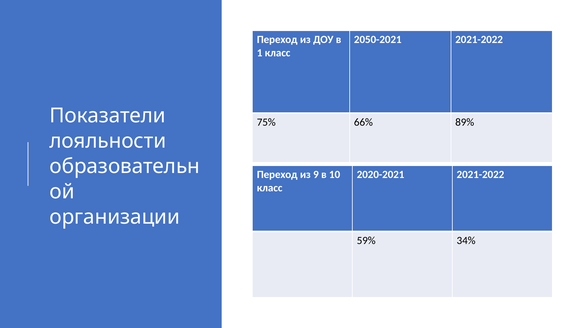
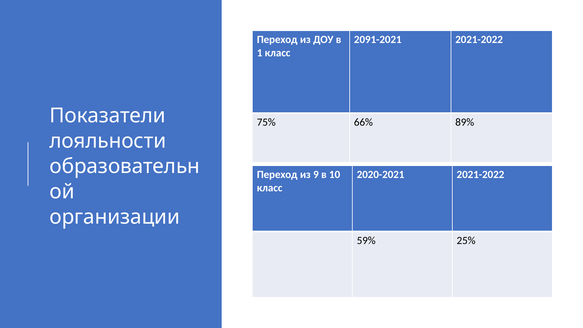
2050-2021: 2050-2021 -> 2091-2021 (378, 40)
34%: 34% -> 25% (466, 240)
